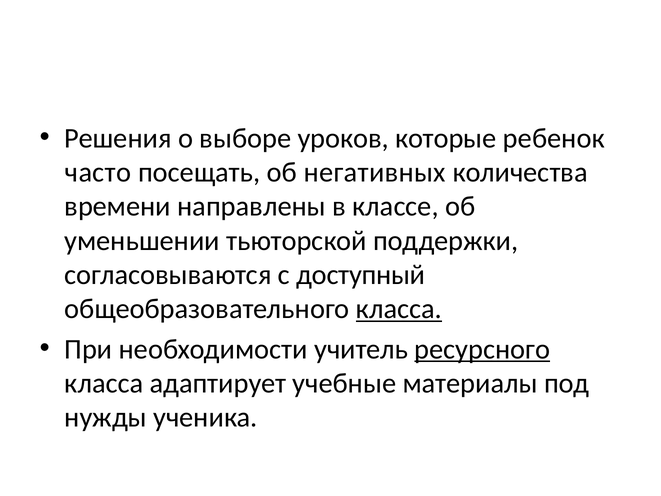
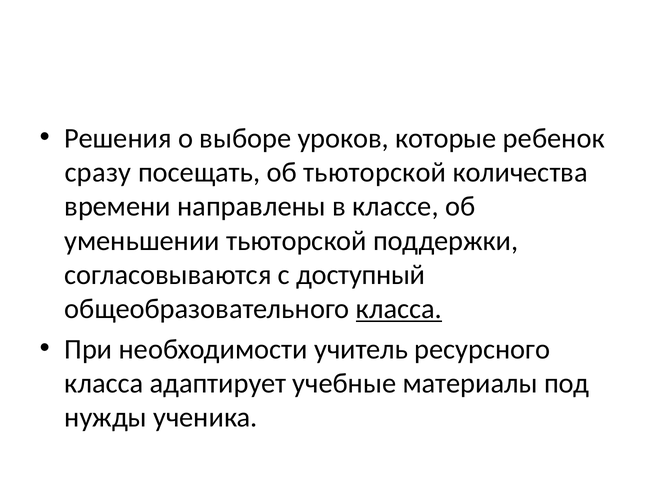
часто: часто -> сразу (98, 172)
об негативных: негативных -> тьюторской (375, 172)
ресурсного underline: present -> none (482, 349)
